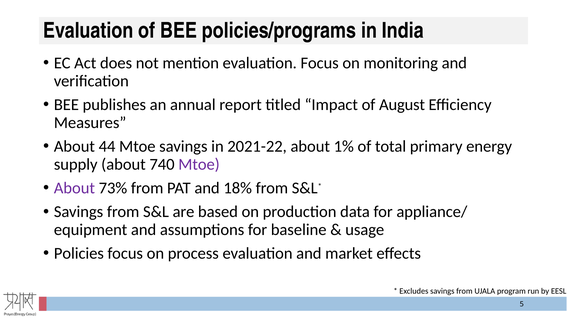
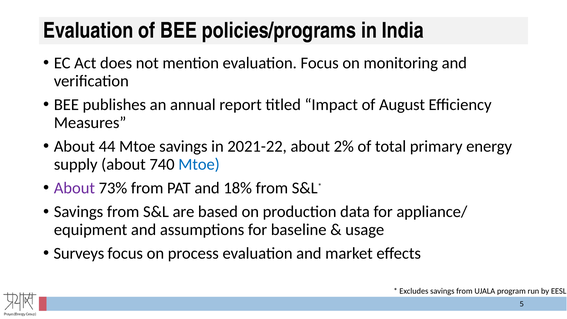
1%: 1% -> 2% (344, 146)
Mtoe colour: purple -> blue (199, 164)
Policies: Policies -> Surveys (79, 253)
